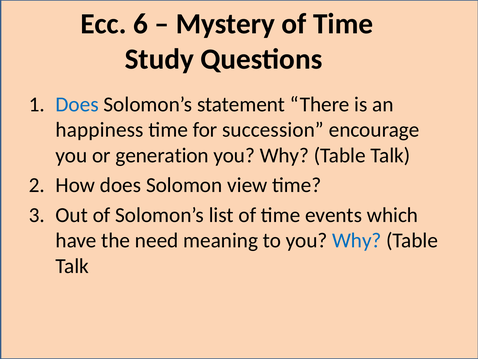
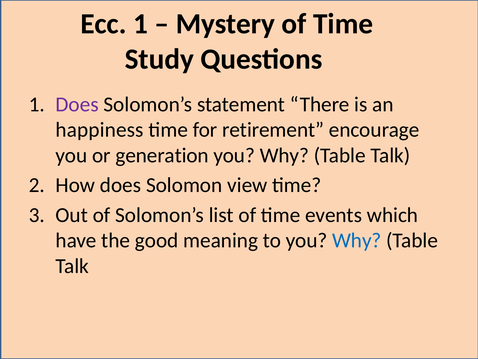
Ecc 6: 6 -> 1 (141, 24)
Does colour: blue -> purple (77, 104)
succession: succession -> retirement (273, 130)
need: need -> good (157, 240)
